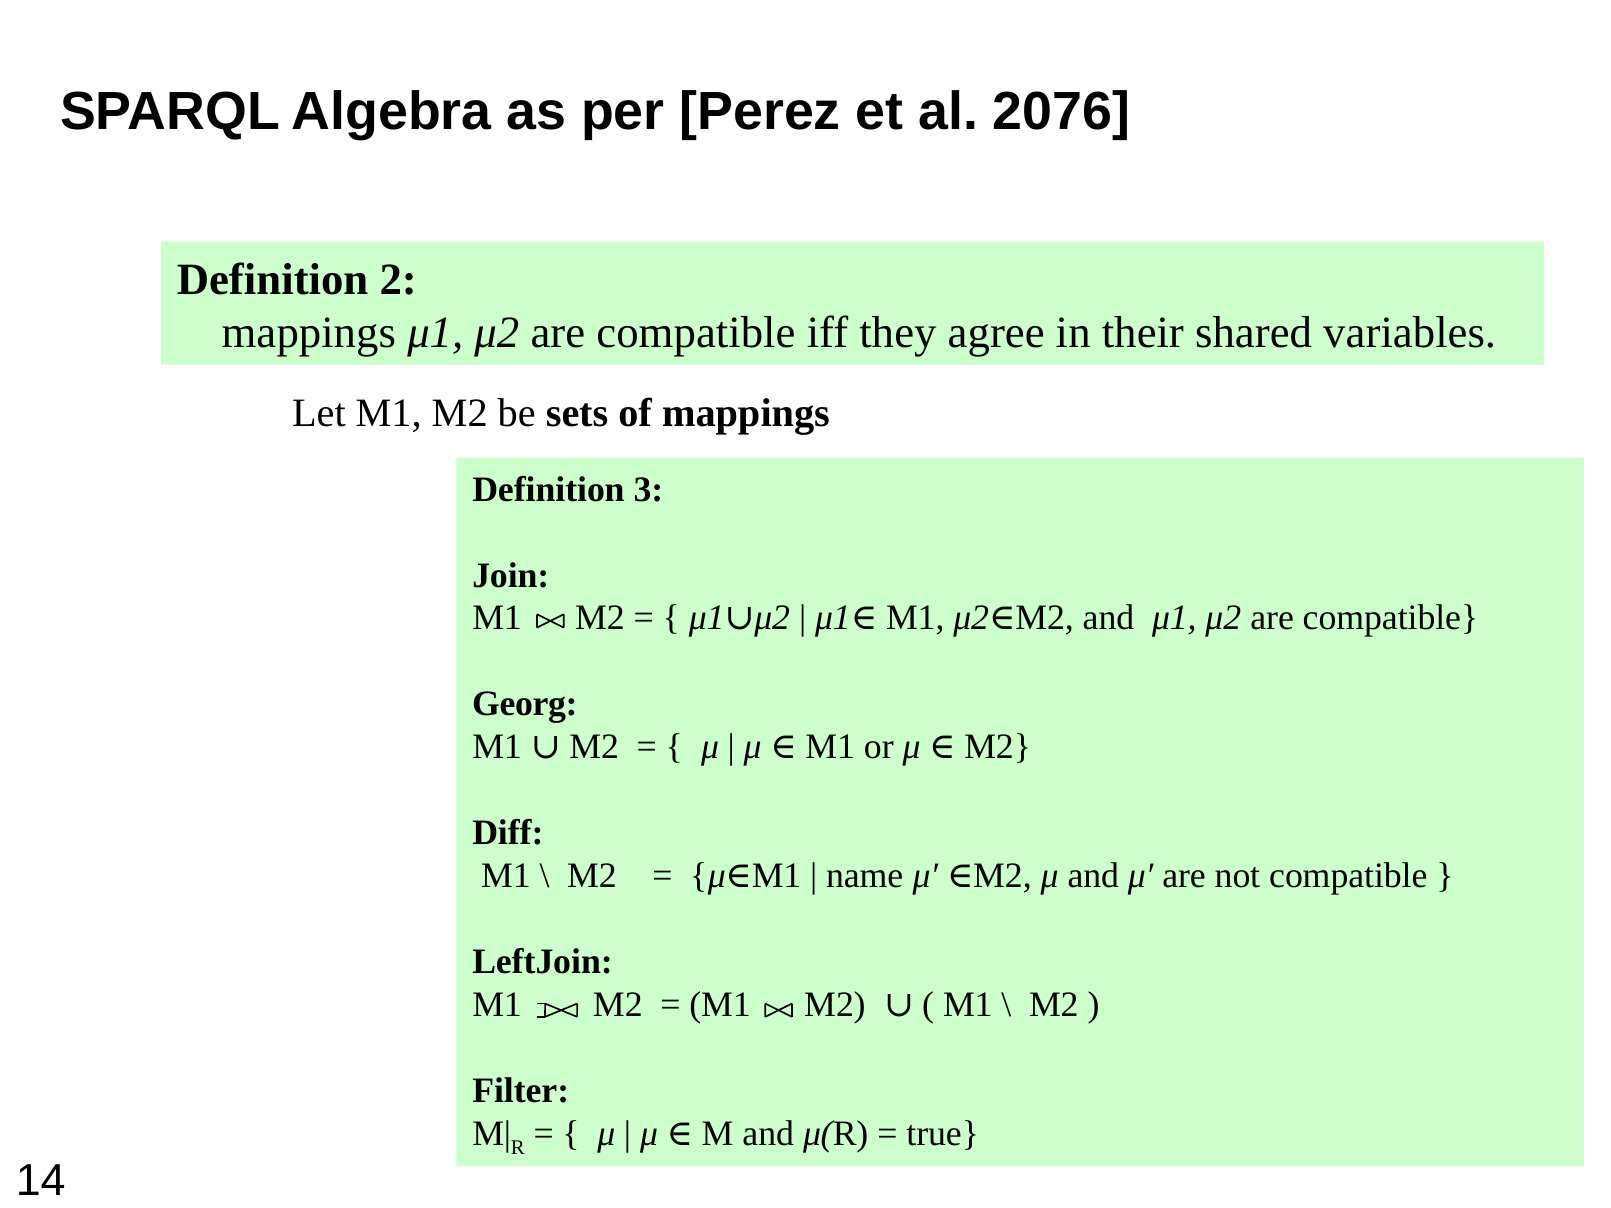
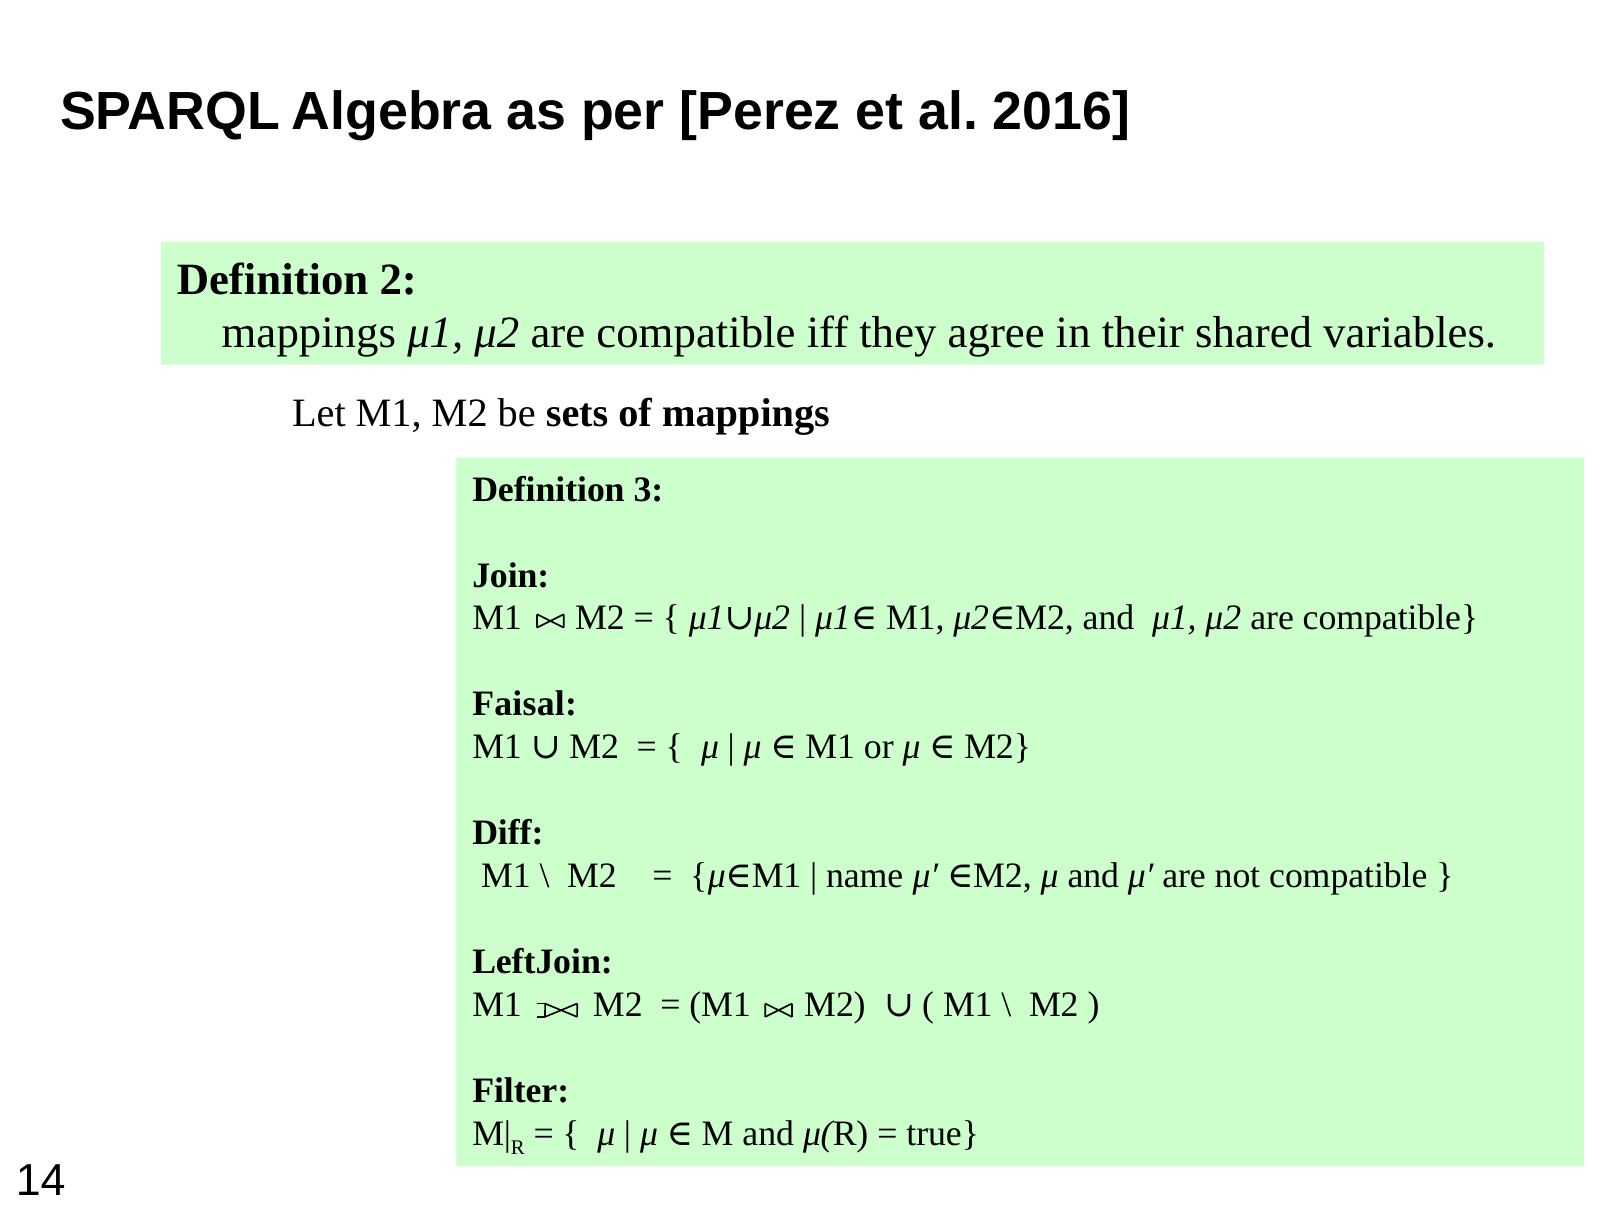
2076: 2076 -> 2016 (1061, 112)
Georg: Georg -> Faisal (525, 704)
